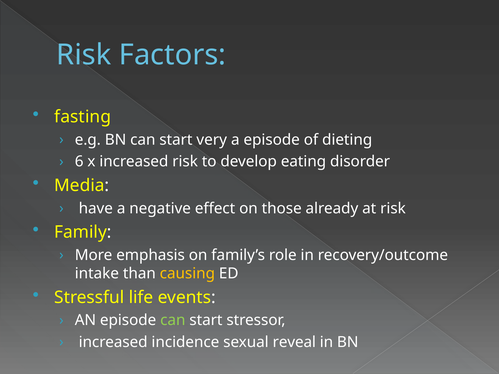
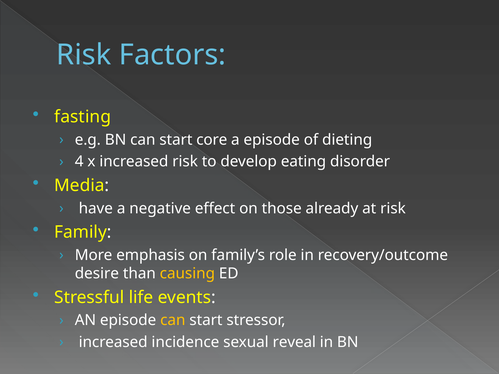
very: very -> core (212, 140)
6: 6 -> 4 (79, 162)
intake: intake -> desire (97, 274)
can colour: light green -> yellow (173, 320)
